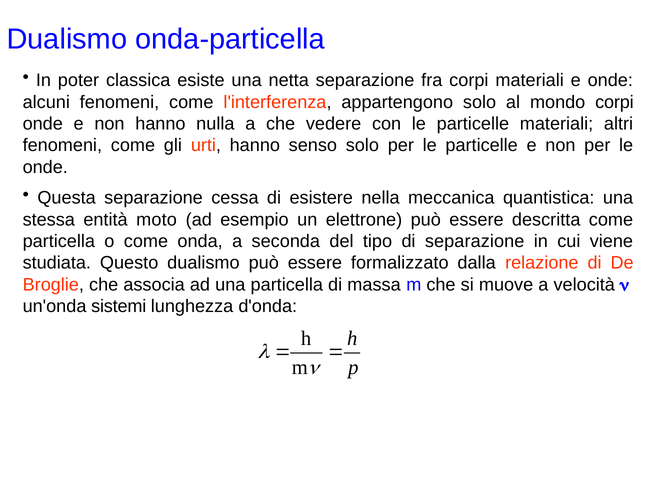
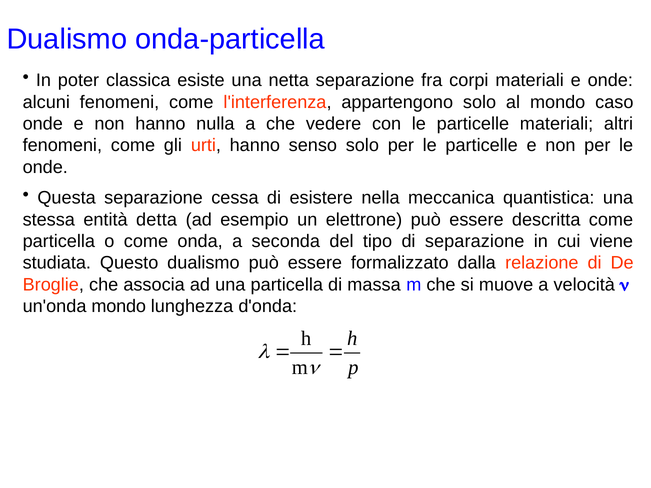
mondo corpi: corpi -> caso (614, 102)
moto: moto -> detta (157, 220)
un'onda sistemi: sistemi -> mondo (119, 307)
